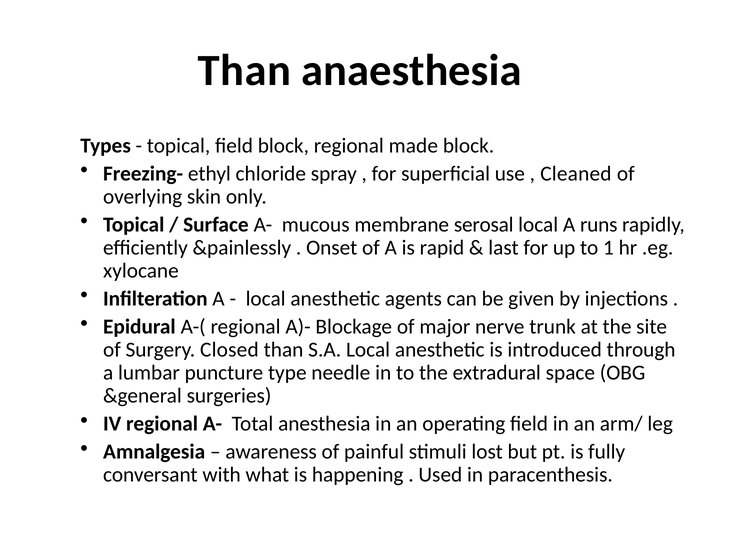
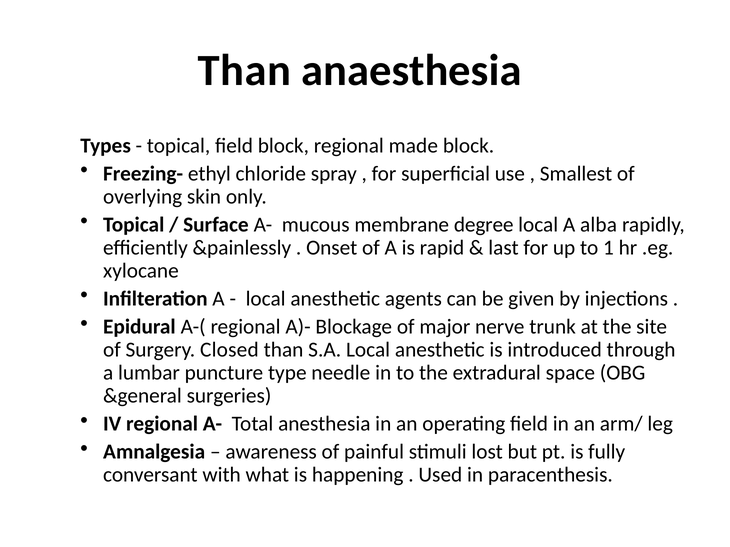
Cleaned: Cleaned -> Smallest (576, 174)
serosal: serosal -> degree (484, 225)
runs: runs -> alba (599, 225)
